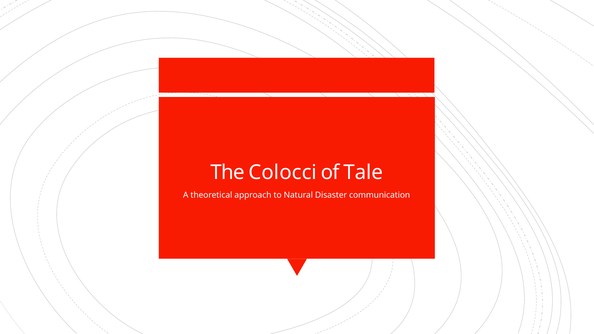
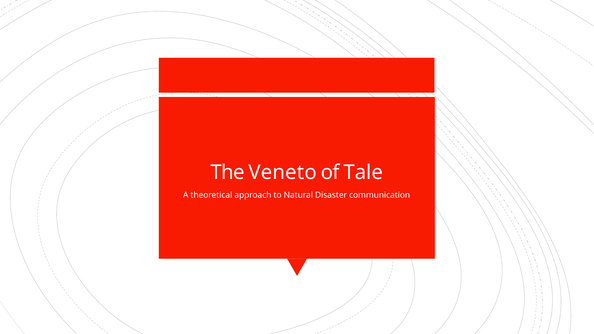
Colocci: Colocci -> Veneto (283, 172)
